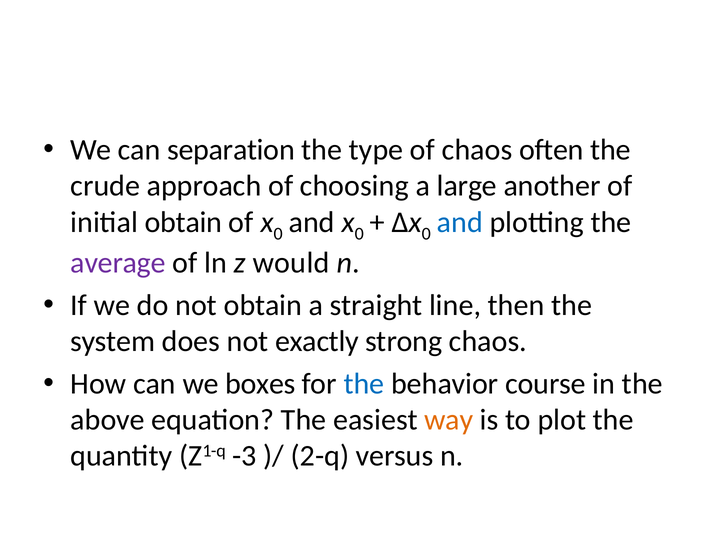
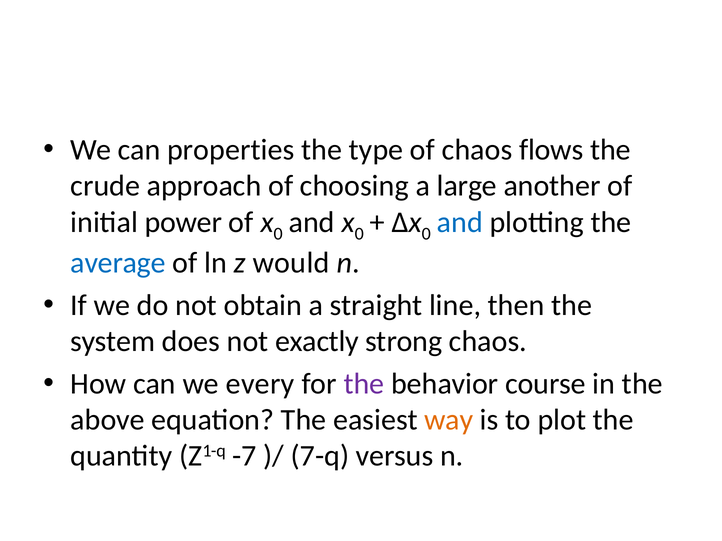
separation: separation -> properties (231, 150)
often: often -> flows (551, 150)
initial obtain: obtain -> power (183, 222)
average colour: purple -> blue (118, 263)
boxes: boxes -> every (260, 384)
the colour: blue -> purple (364, 384)
-3: -3 -> -7 (244, 456)
2-q: 2-q -> 7-q (320, 456)
